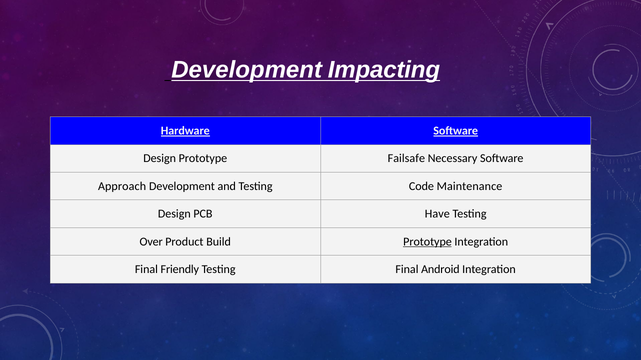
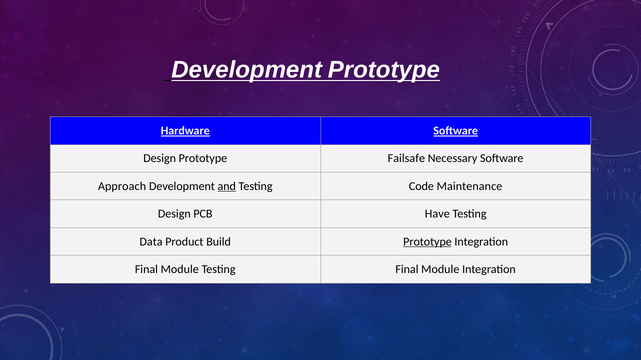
Development Impacting: Impacting -> Prototype (384, 70)
and underline: none -> present (227, 187)
Over: Over -> Data (151, 242)
Friendly: Friendly -> Module (180, 270)
Testing Final Android: Android -> Module (440, 270)
